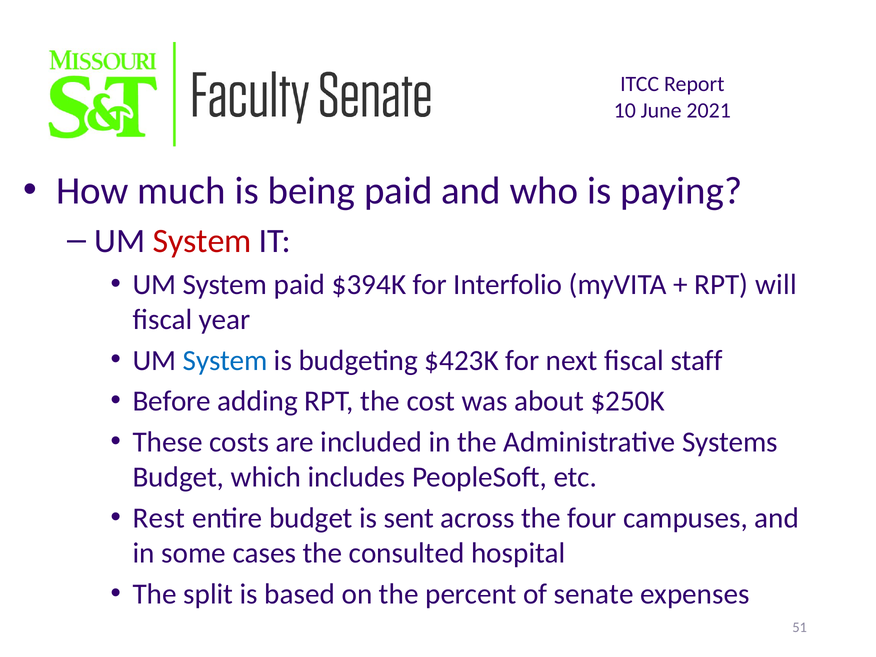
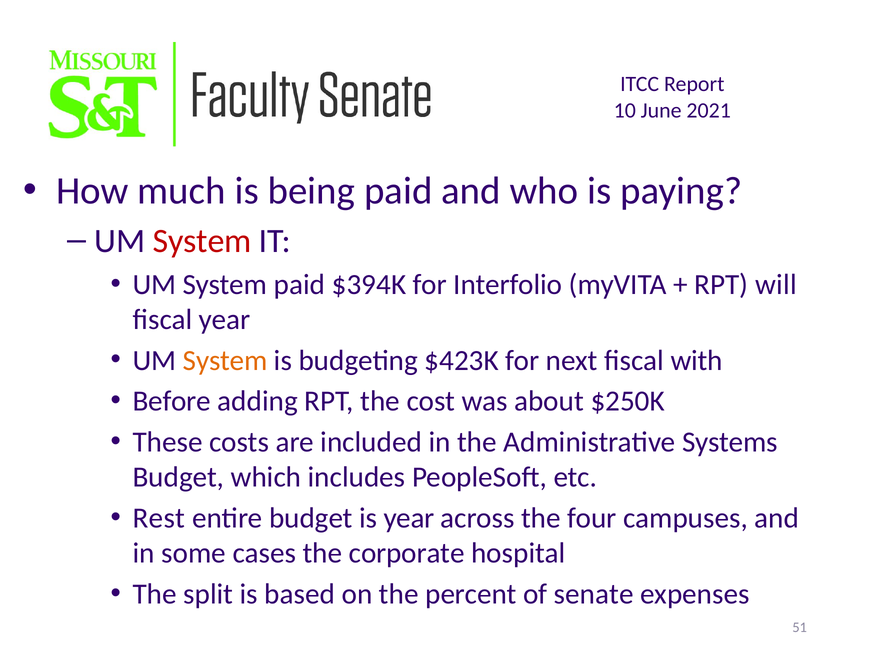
System colour: blue -> orange (225, 360)
staff: staff -> with (697, 360)
is sent: sent -> year (409, 518)
consulted: consulted -> corporate (407, 553)
